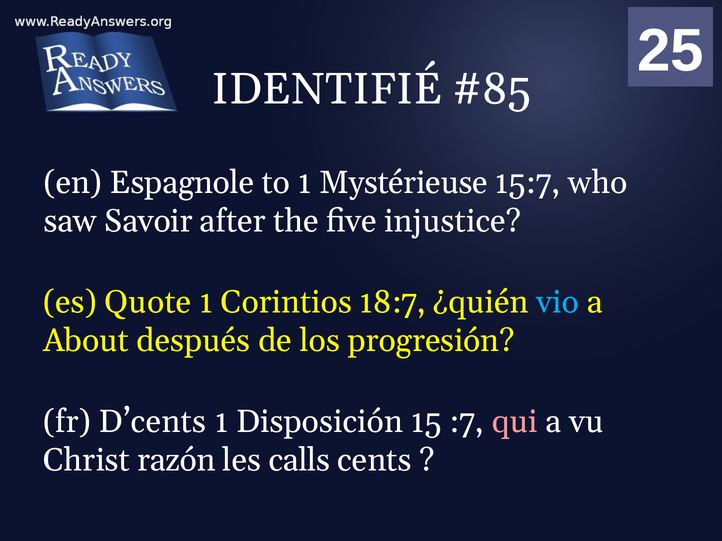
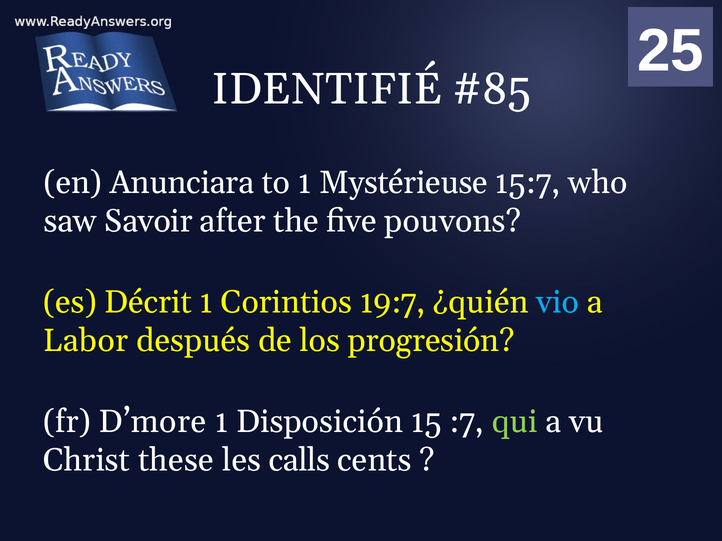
Espagnole: Espagnole -> Anunciara (182, 183)
injustice: injustice -> pouvons (453, 221)
Quote: Quote -> Décrit (148, 302)
18:7: 18:7 -> 19:7 (393, 302)
About: About -> Labor (86, 341)
D’cents: D’cents -> D’more (153, 422)
qui colour: pink -> light green (515, 422)
razón: razón -> these (176, 461)
